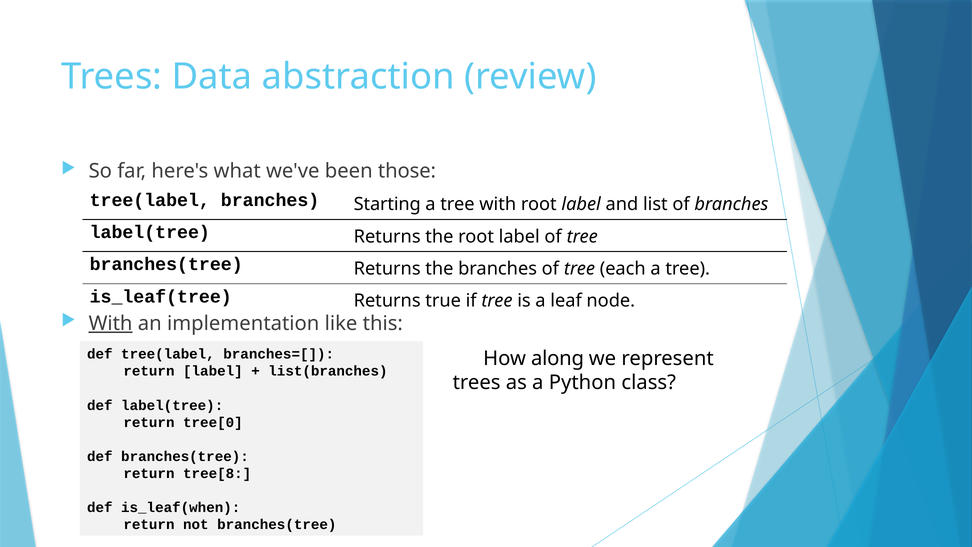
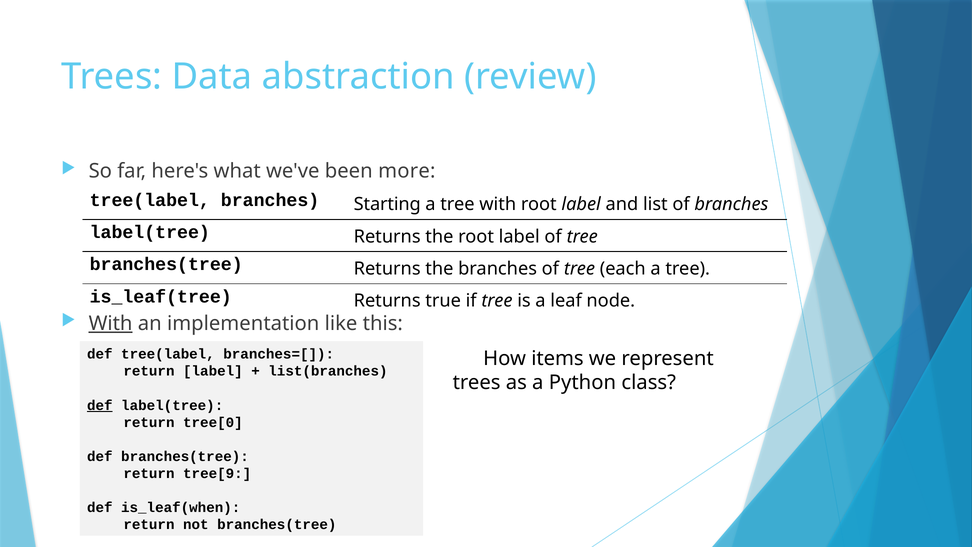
those: those -> more (407, 171)
along: along -> items (557, 358)
def underline: none -> present (100, 405)
tree[8: tree[8 -> tree[9 (217, 473)
